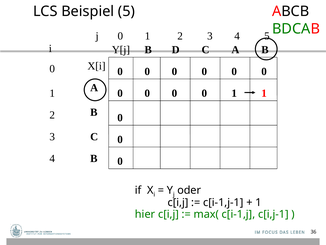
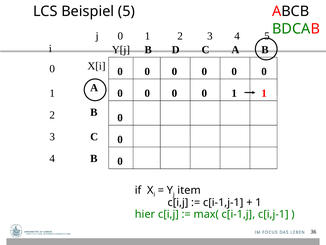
oder: oder -> item (189, 190)
